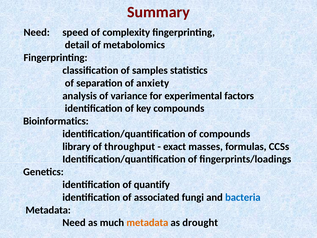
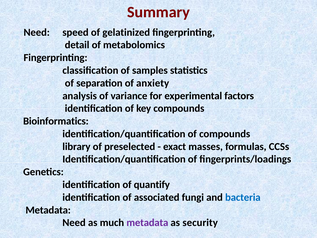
complexity: complexity -> gelatinized (126, 32)
throughput: throughput -> preselected (130, 146)
metadata colour: orange -> purple (147, 222)
drought: drought -> security (200, 222)
